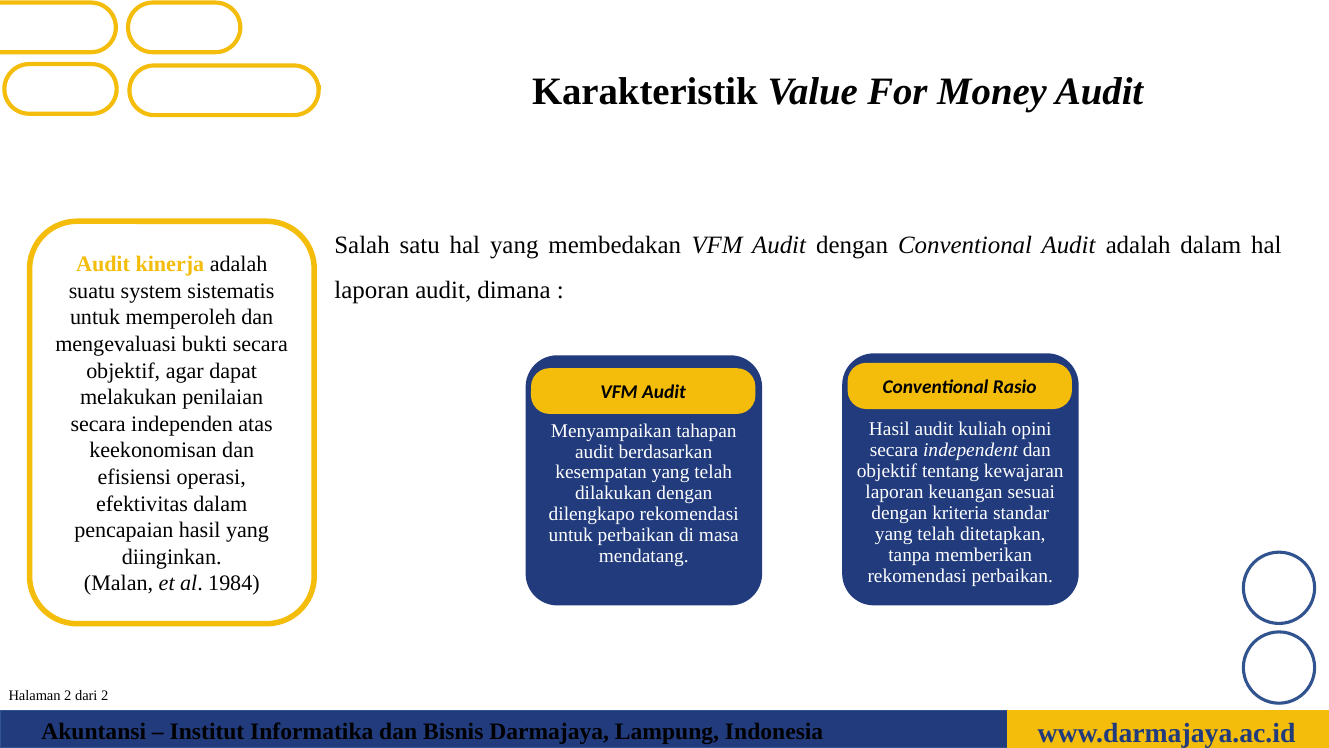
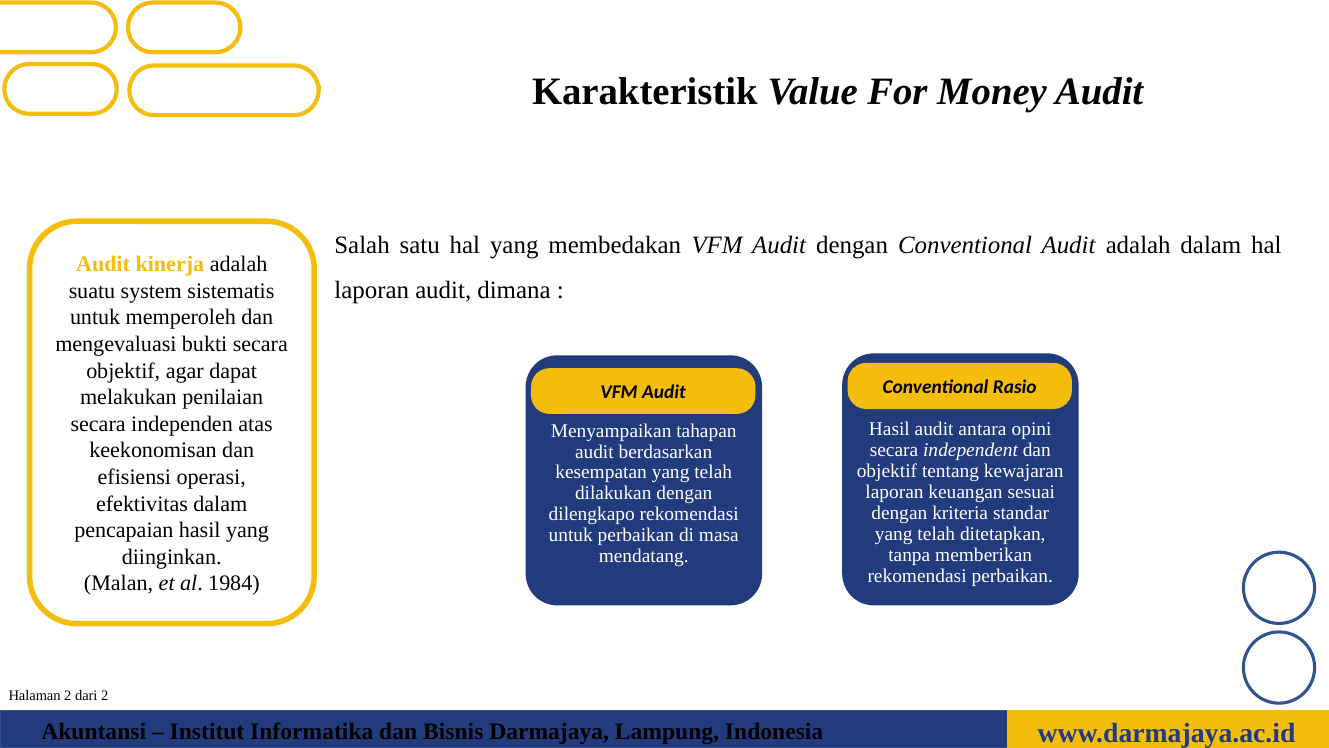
kuliah: kuliah -> antara (982, 429)
